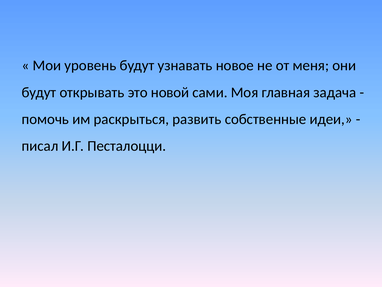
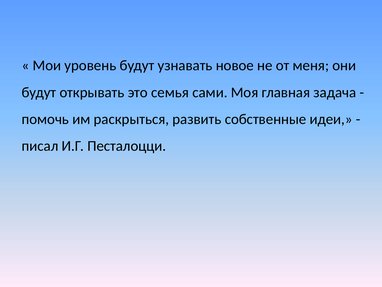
новой: новой -> семья (170, 92)
